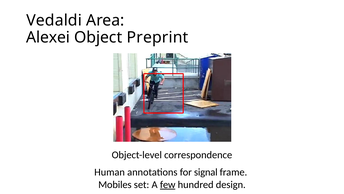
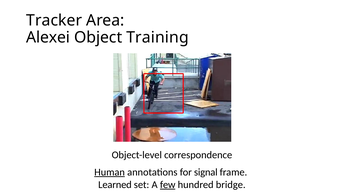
Vedaldi: Vedaldi -> Tracker (54, 20)
Preprint: Preprint -> Training (158, 37)
Human underline: none -> present (110, 172)
Mobiles: Mobiles -> Learned (115, 184)
design: design -> bridge (231, 184)
